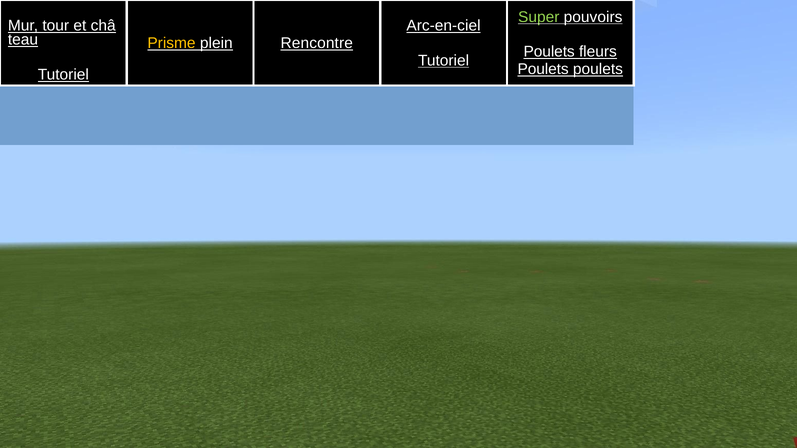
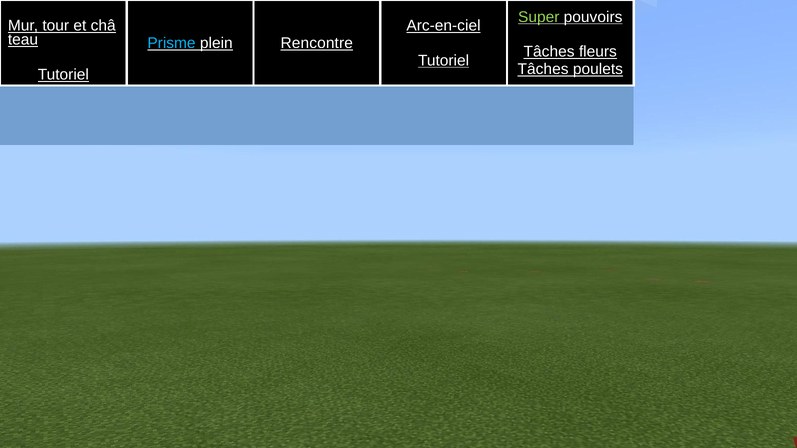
Prisme colour: yellow -> light blue (172, 43)
Poulets: Poulets -> Tâches (549, 52)
Poulets: Poulets -> Tâches (543, 69)
